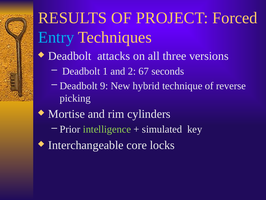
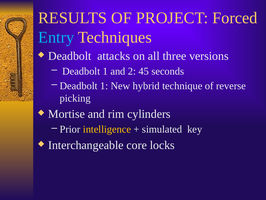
67: 67 -> 45 (144, 71)
9: 9 -> 1 (104, 86)
intelligence colour: light green -> yellow (107, 129)
